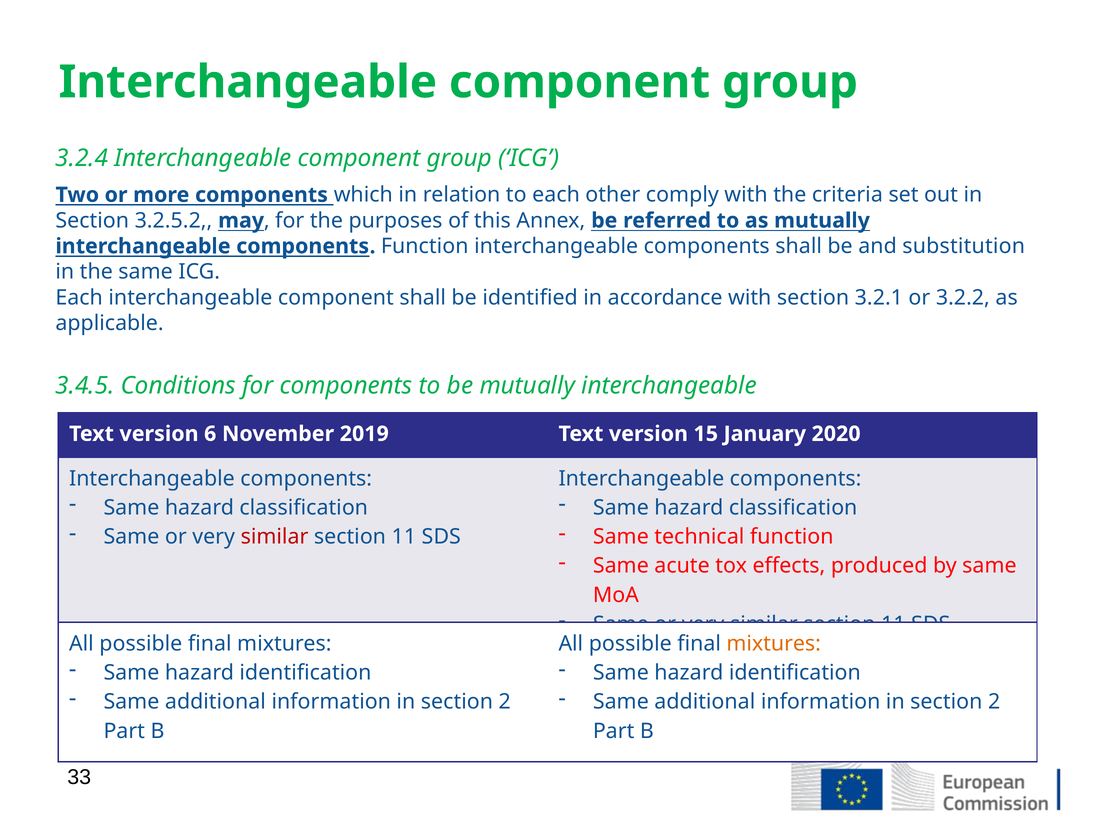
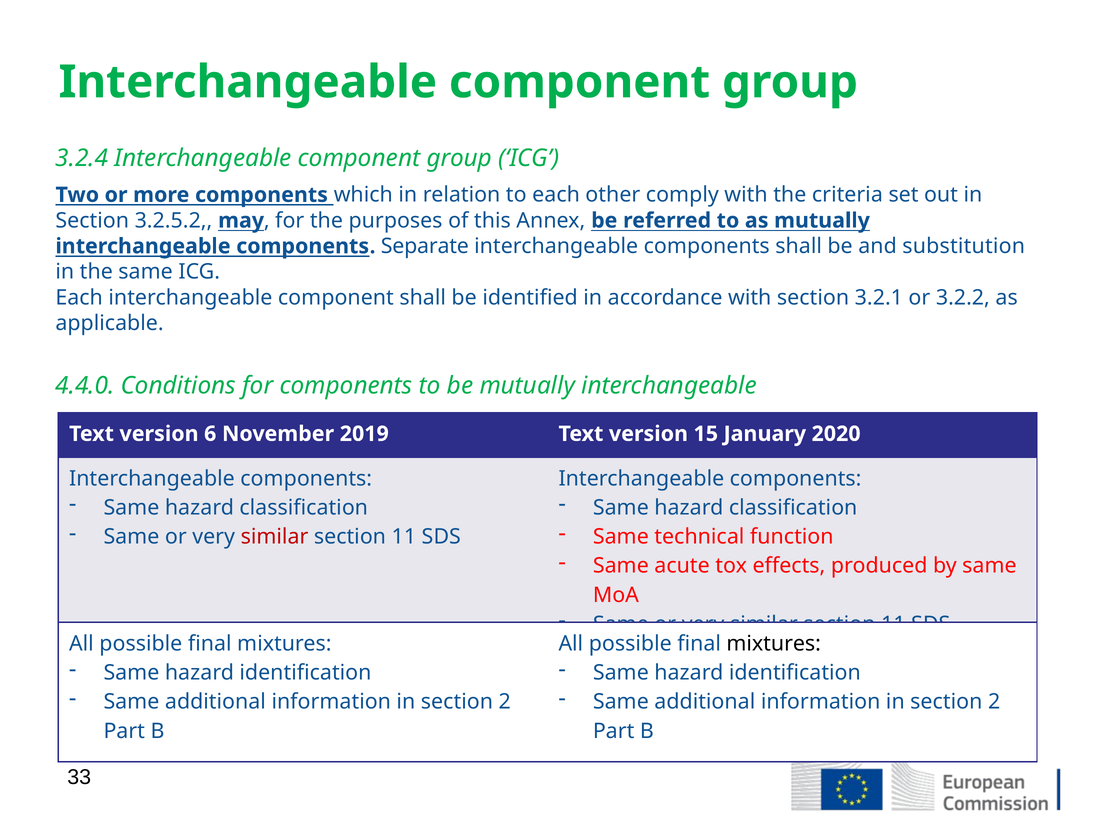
components Function: Function -> Separate (425, 246)
3.4.5: 3.4.5 -> 4.4.0 (85, 386)
mixtures colour: orange -> black (774, 644)
